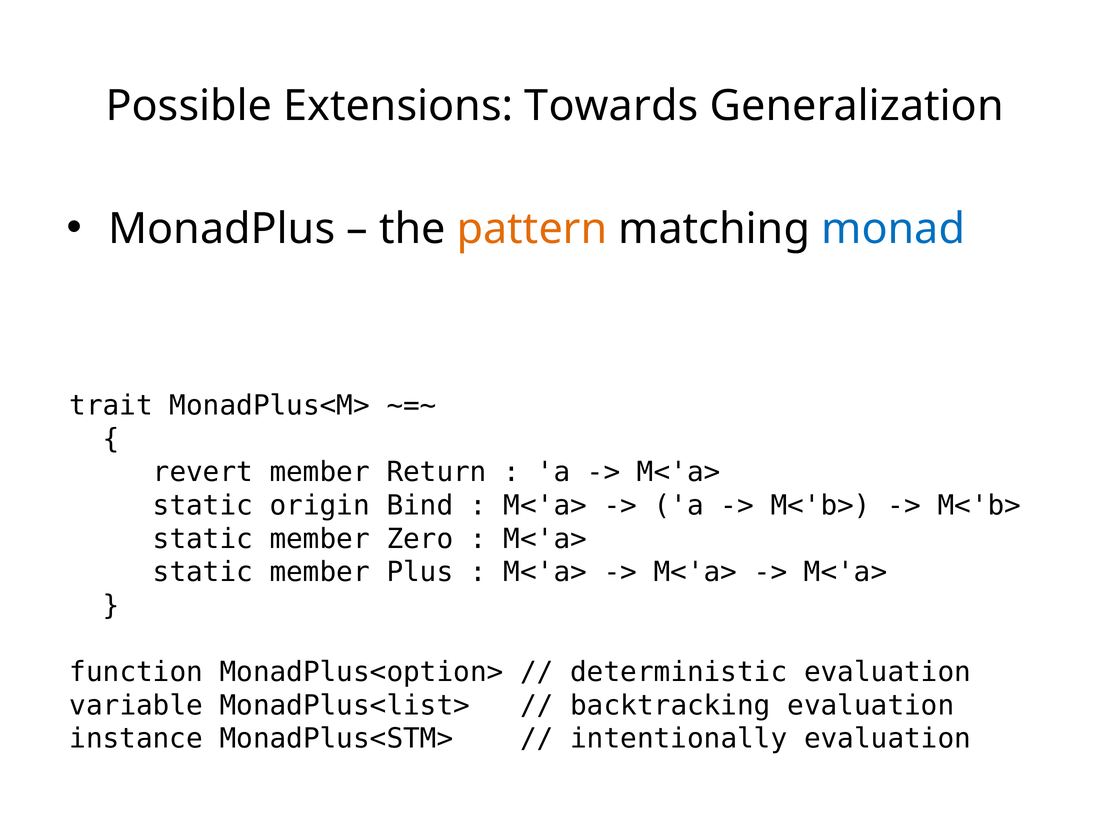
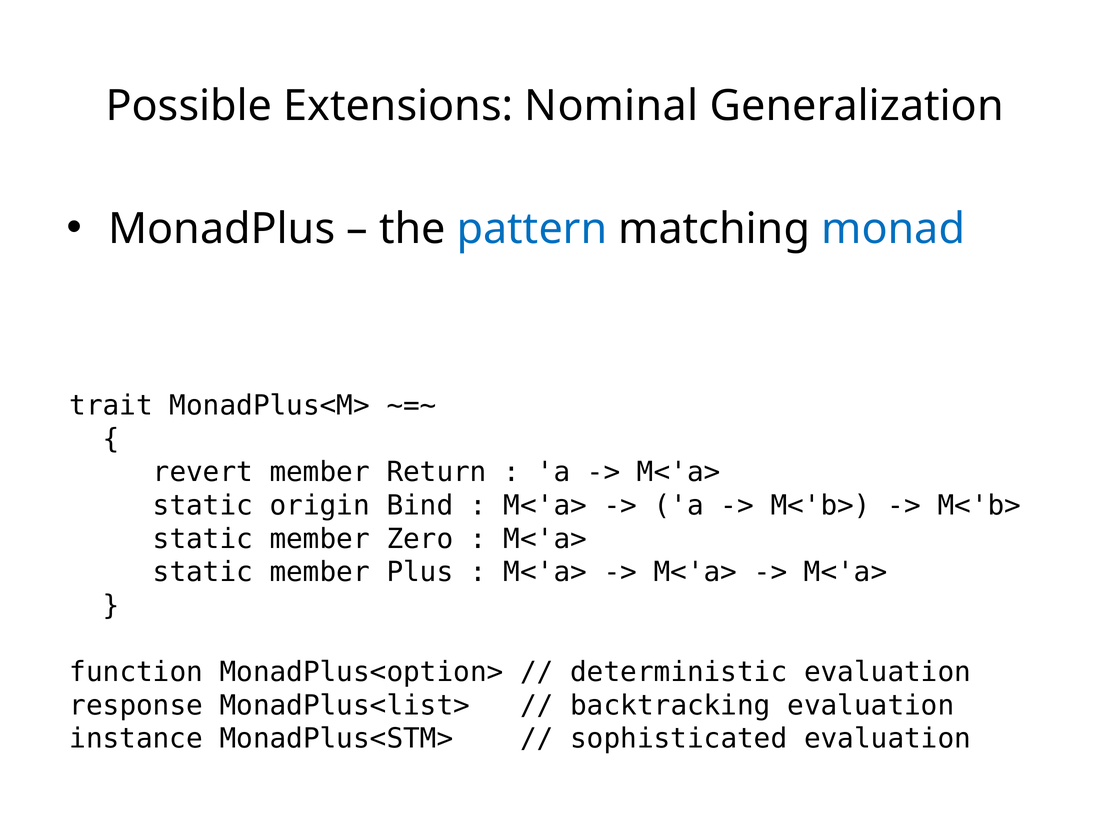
Towards: Towards -> Nominal (611, 106)
pattern colour: orange -> blue (532, 229)
variable: variable -> response (136, 705)
intentionally: intentionally -> sophisticated (679, 738)
